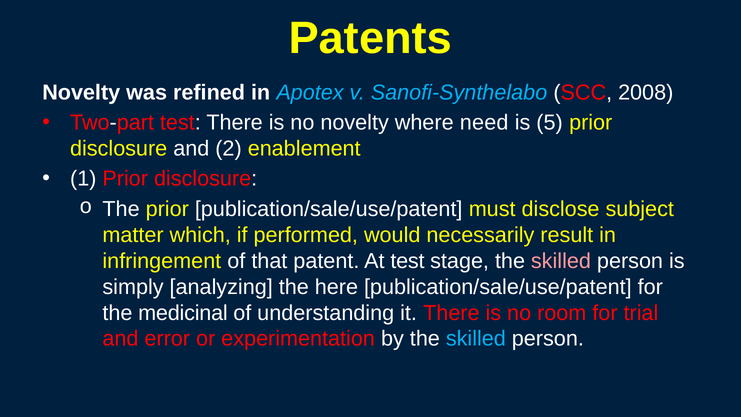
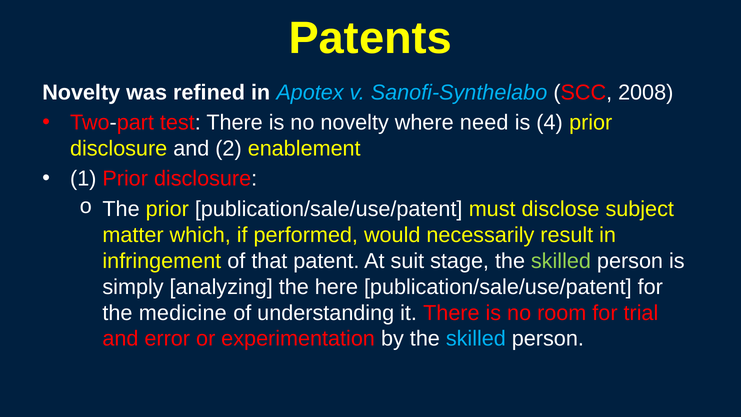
5: 5 -> 4 (550, 123)
At test: test -> suit (407, 261)
skilled colour: pink -> light green (561, 261)
medicinal: medicinal -> medicine (183, 313)
